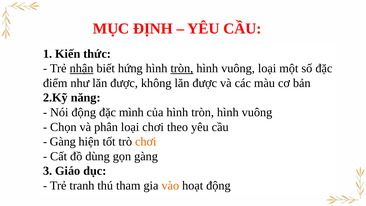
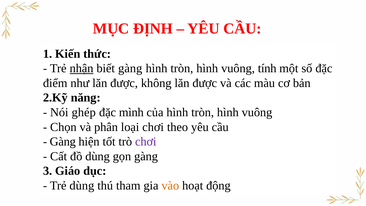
biết hứng: hứng -> gàng (130, 68)
tròn underline: present -> none (182, 68)
vuông loại: loại -> tính (267, 68)
Nói động: động -> ghép (84, 112)
chơi colour: orange -> purple (146, 142)
Trẻ tranh: tranh -> dùng (82, 185)
